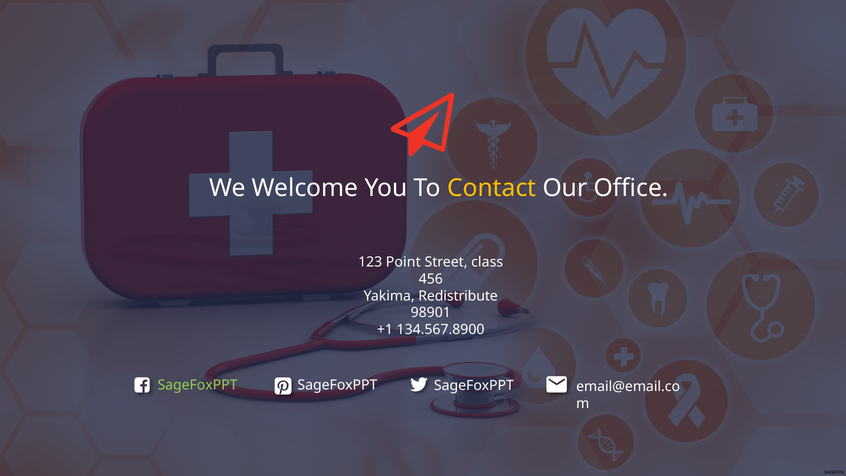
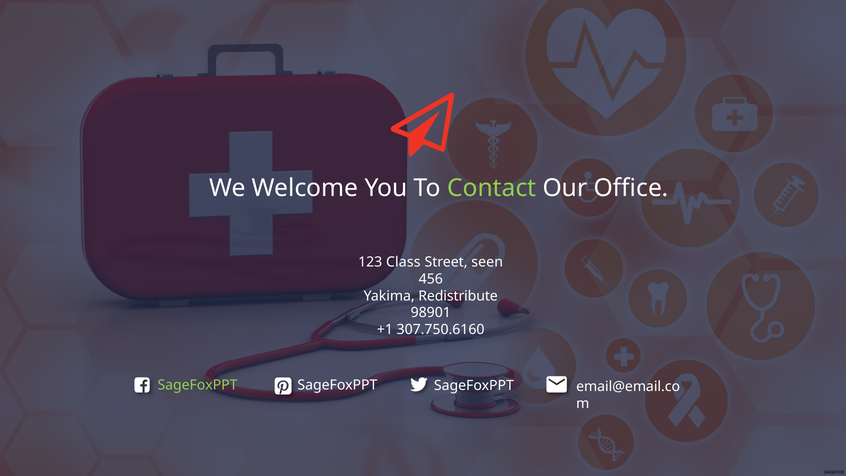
Contact colour: yellow -> light green (492, 188)
Point: Point -> Class (403, 262)
class: class -> seen (487, 262)
134.567.8900: 134.567.8900 -> 307.750.6160 (441, 330)
